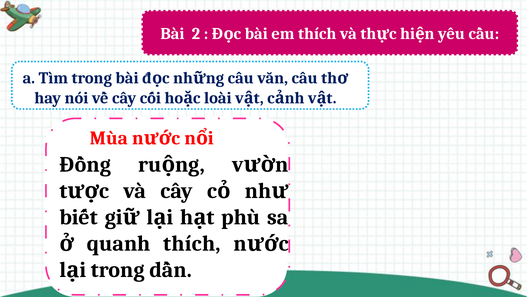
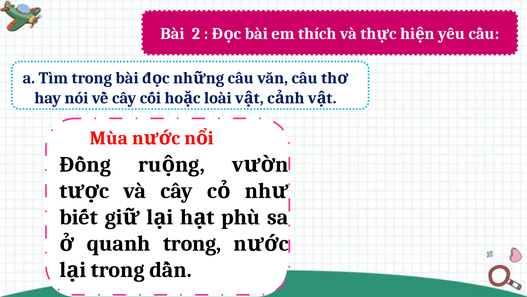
quanh thích: thích -> trong (192, 243)
